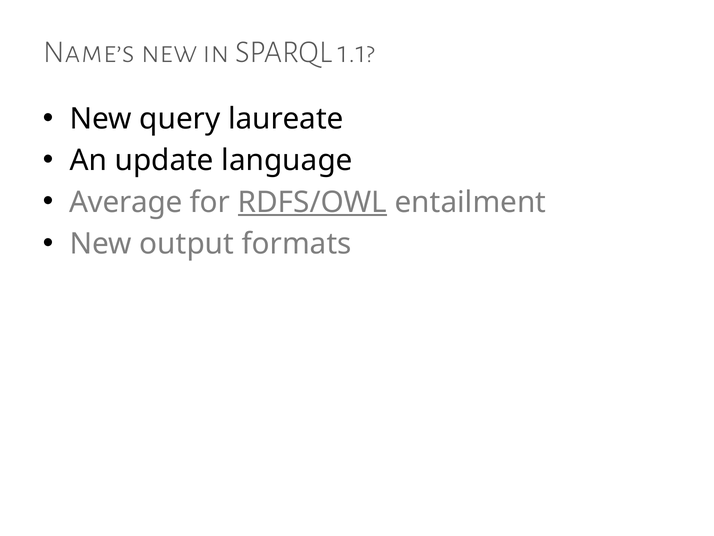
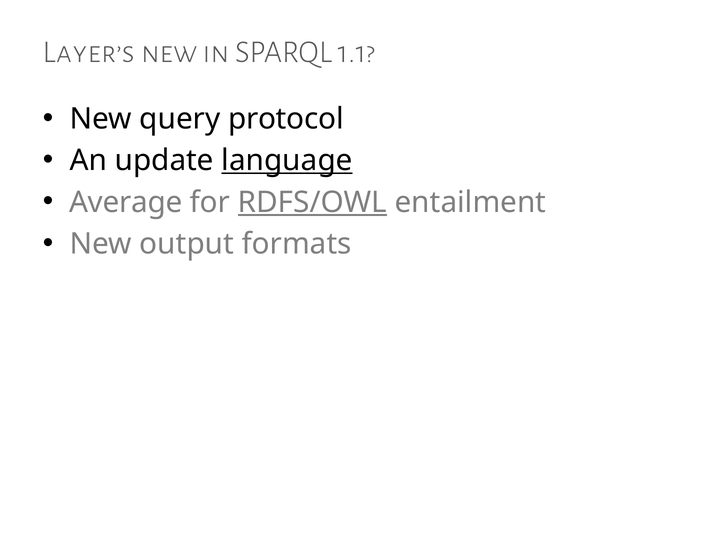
Name’s: Name’s -> Layer’s (89, 52)
laureate: laureate -> protocol (286, 119)
language underline: none -> present (287, 160)
